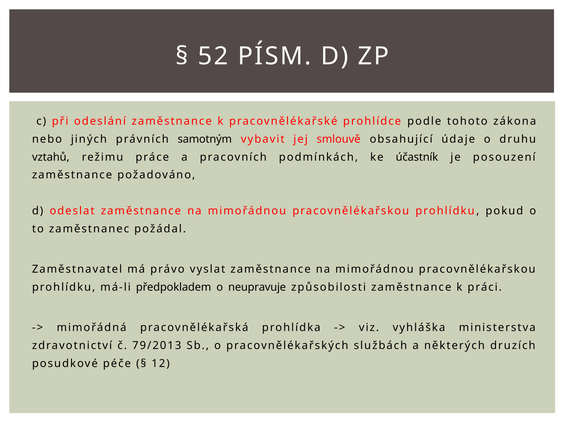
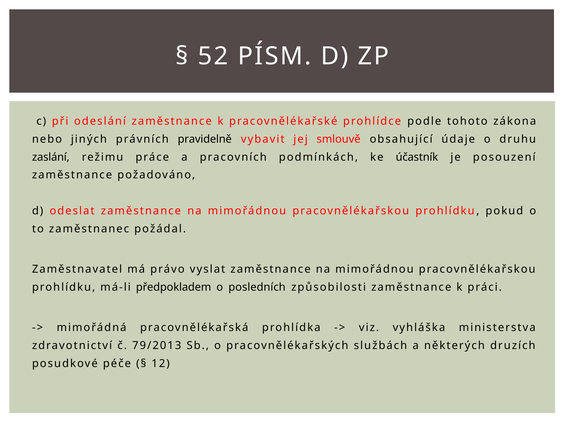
samotným: samotným -> pravidelně (205, 139)
vztahů: vztahů -> zaslání (51, 157)
neupravuje: neupravuje -> posledních (257, 287)
